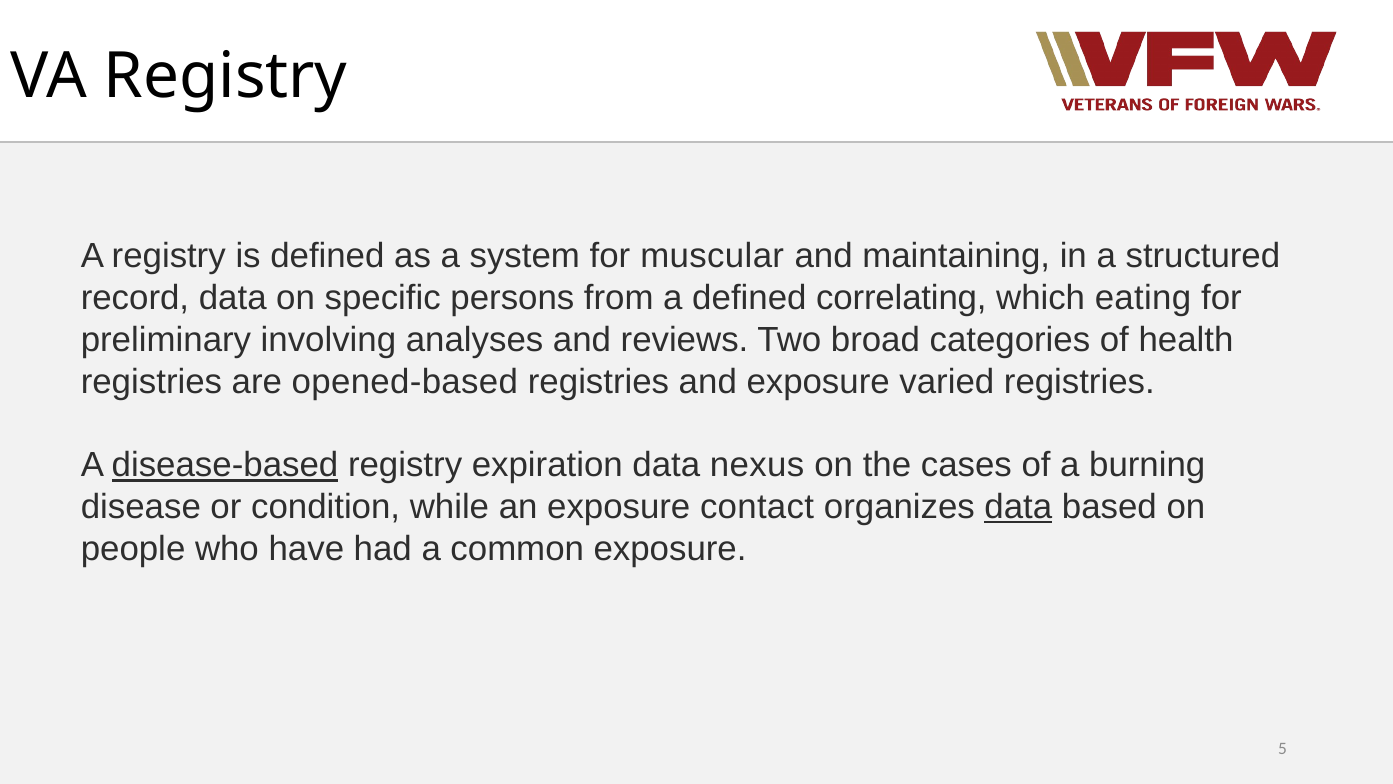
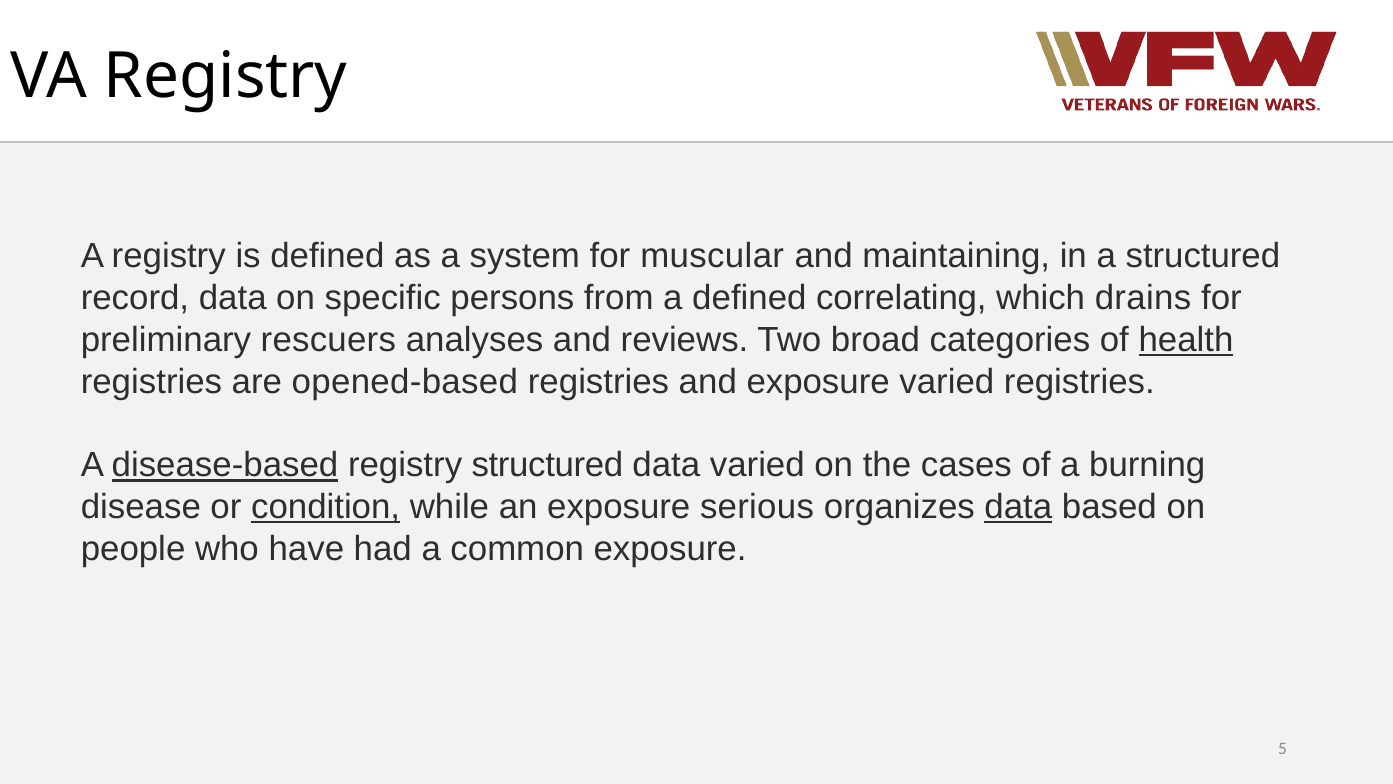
eating: eating -> drains (1143, 298)
involving: involving -> rescuers (328, 340)
health underline: none -> present (1186, 340)
registry expiration: expiration -> structured (547, 465)
data nexus: nexus -> varied (757, 465)
condition underline: none -> present (326, 507)
contact: contact -> serious (757, 507)
